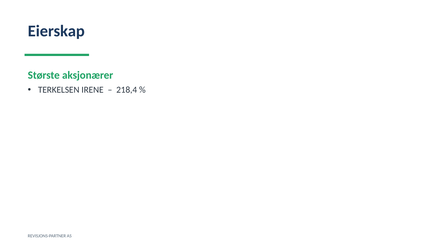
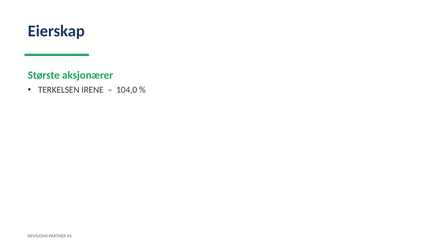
218,4: 218,4 -> 104,0 (127, 90)
